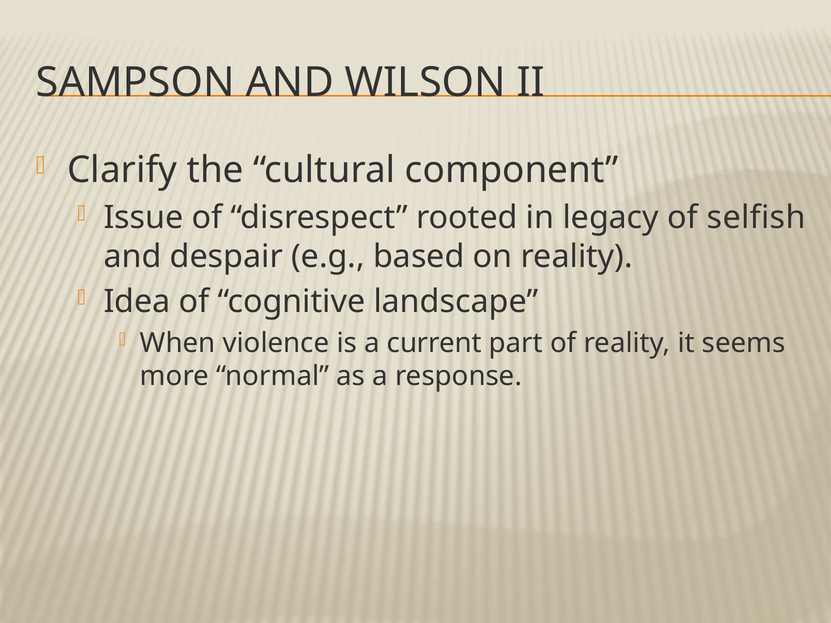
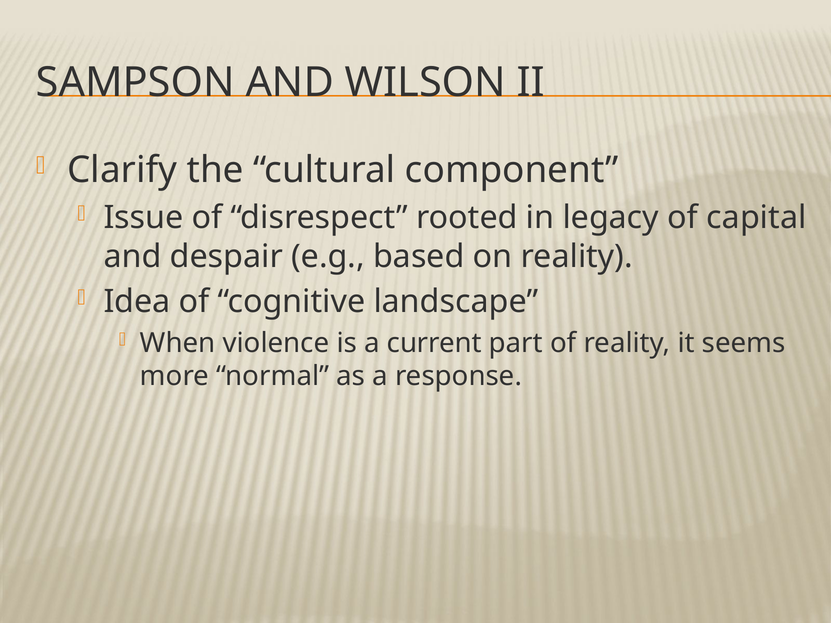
selfish: selfish -> capital (756, 218)
